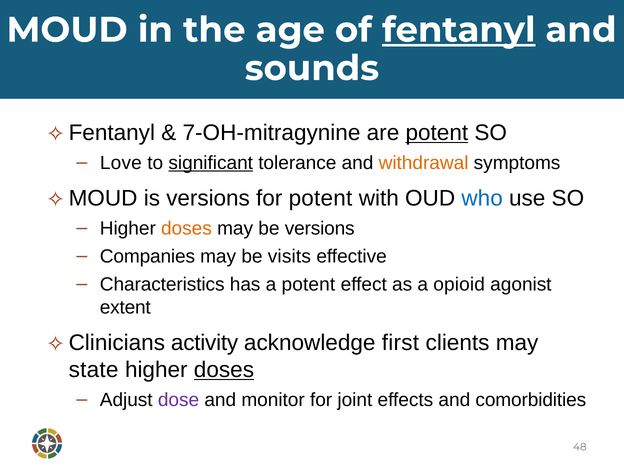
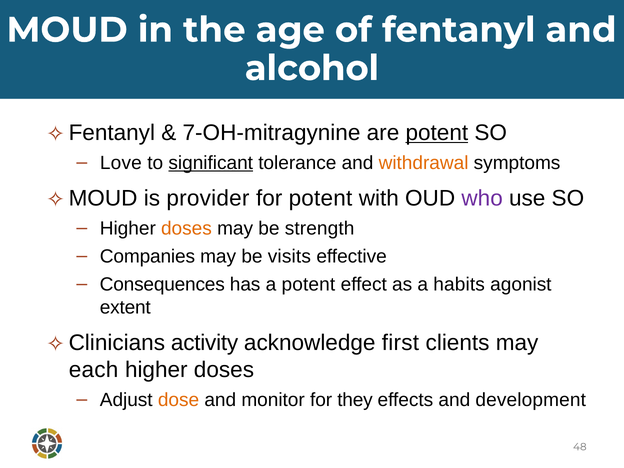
fentanyl underline: present -> none (459, 30)
sounds: sounds -> alcohol (312, 68)
is versions: versions -> provider (208, 198)
who colour: blue -> purple (482, 198)
be versions: versions -> strength (320, 228)
Characteristics: Characteristics -> Consequences (162, 284)
opioid: opioid -> habits (459, 284)
state: state -> each (94, 370)
doses underline: present -> none (224, 370)
dose colour: purple -> orange (179, 400)
joint: joint -> they (355, 400)
comorbidities: comorbidities -> development (531, 400)
